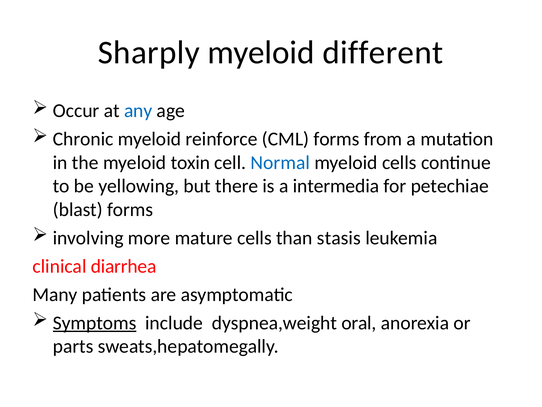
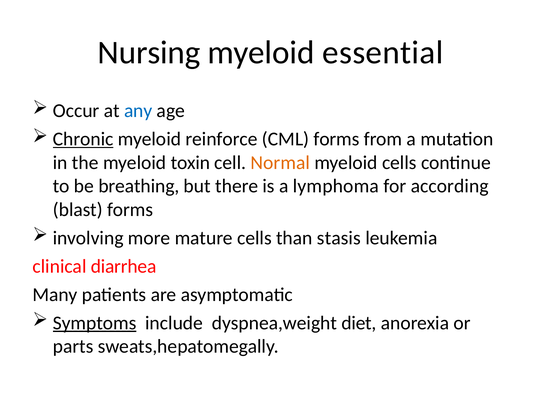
Sharply: Sharply -> Nursing (149, 52)
different: different -> essential (383, 52)
Chronic underline: none -> present (83, 139)
Normal colour: blue -> orange (280, 162)
yellowing: yellowing -> breathing (139, 186)
intermedia: intermedia -> lymphoma (336, 186)
petechiae: petechiae -> according (450, 186)
oral: oral -> diet (359, 323)
